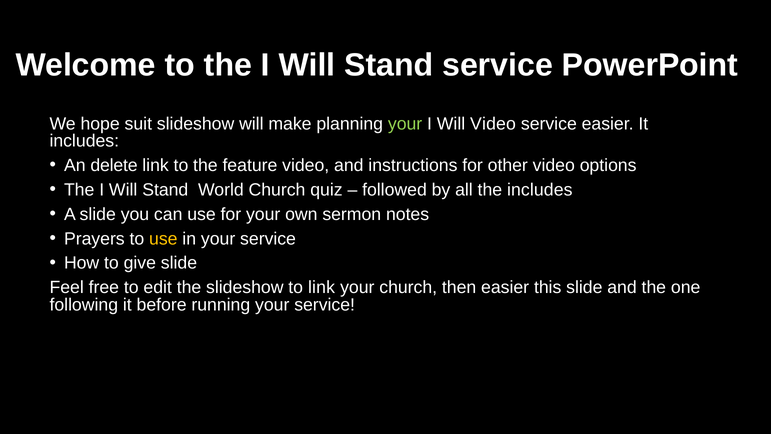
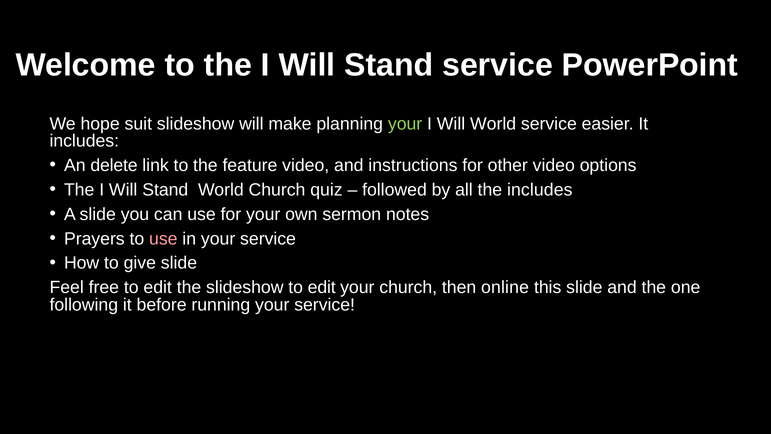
Will Video: Video -> World (493, 124)
use colour: yellow -> pink (163, 239)
slideshow to link: link -> edit (322, 287)
then easier: easier -> online (505, 287)
